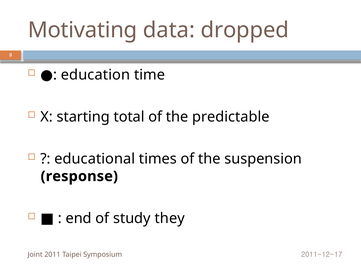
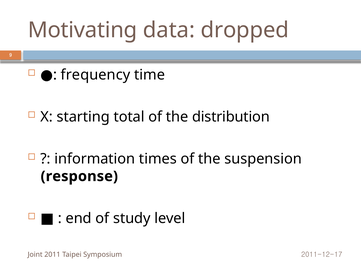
education: education -> frequency (96, 75)
predictable: predictable -> distribution (231, 117)
educational: educational -> information (95, 159)
they: they -> level (170, 218)
